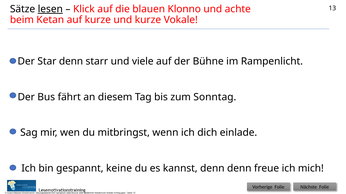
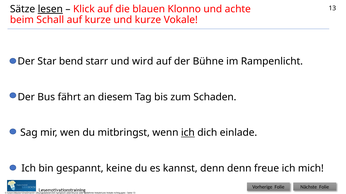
Ketan: Ketan -> Schall (50, 20)
Star denn: denn -> bend (71, 62)
viele: viele -> wird (143, 62)
Sonntag: Sonntag -> Schaden (215, 97)
ich underline: none -> present (188, 133)
